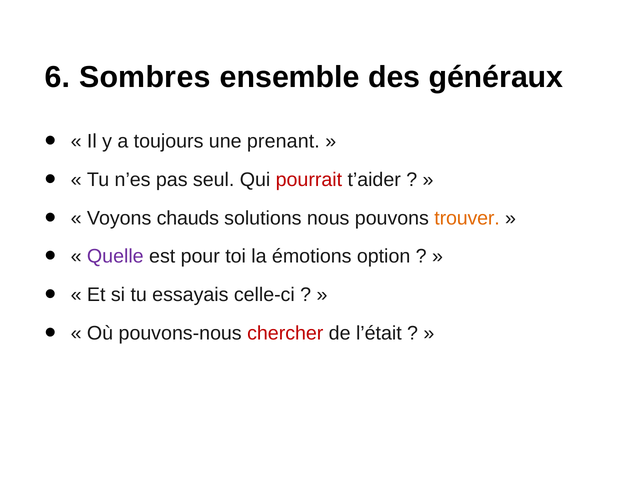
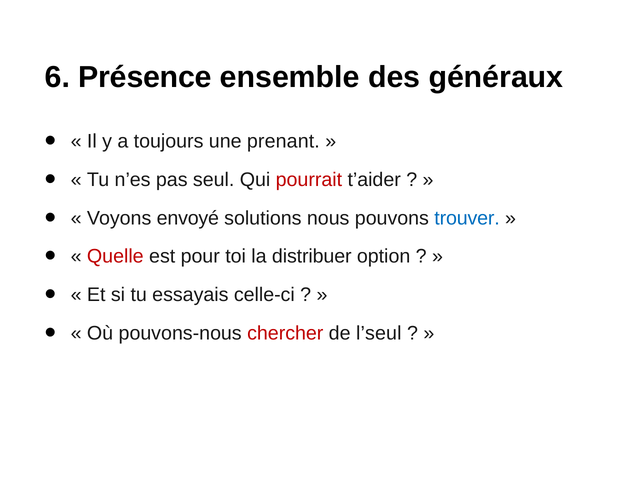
Sombres: Sombres -> Présence (145, 77)
chauds: chauds -> envoyé (188, 218)
trouver colour: orange -> blue (467, 218)
Quelle colour: purple -> red (115, 257)
émotions: émotions -> distribuer (312, 257)
l’était: l’était -> l’seul (379, 333)
